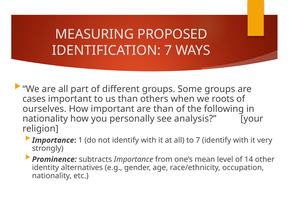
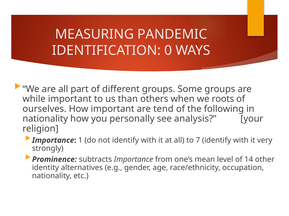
PROPOSED: PROPOSED -> PANDEMIC (172, 34)
IDENTIFICATION 7: 7 -> 0 (168, 51)
cases: cases -> while (34, 99)
are than: than -> tend (163, 109)
